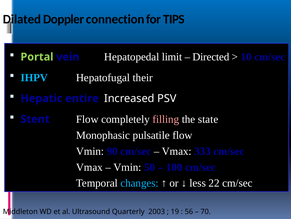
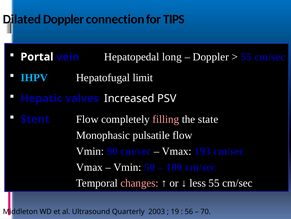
Portal colour: light green -> white (37, 57)
limit: limit -> long (172, 57)
Directed: Directed -> Doppler (211, 57)
10: 10 -> 55 (246, 57)
their: their -> limit (143, 77)
entire: entire -> valves (82, 98)
333: 333 -> 193 (203, 151)
changes colour: light blue -> pink (140, 183)
less 22: 22 -> 55 (214, 183)
